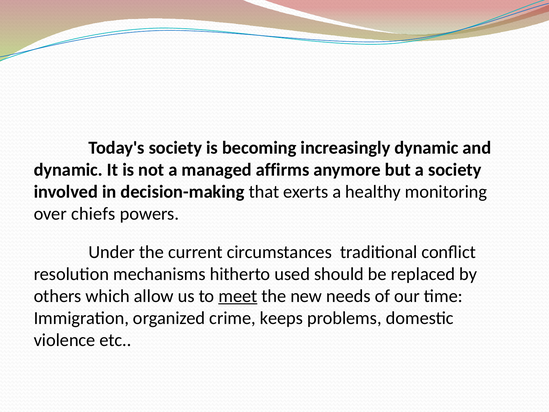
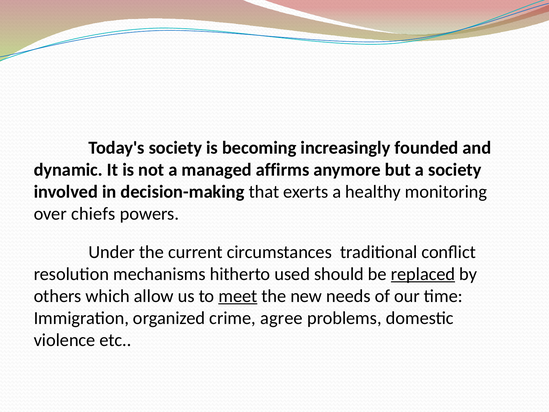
increasingly dynamic: dynamic -> founded (427, 148)
replaced underline: none -> present (423, 274)
keeps: keeps -> agree (281, 318)
